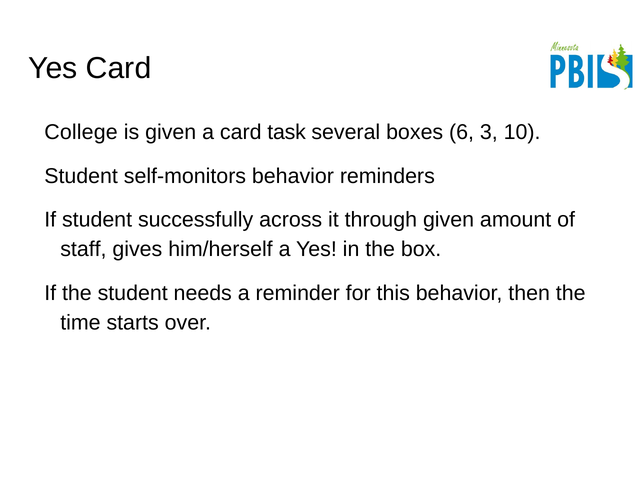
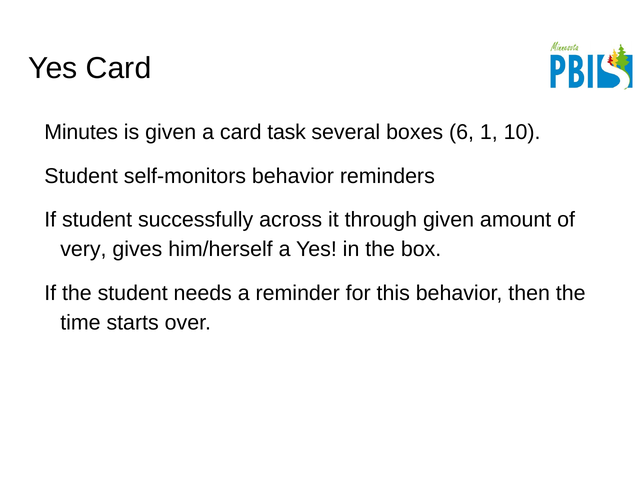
College: College -> Minutes (81, 132)
3: 3 -> 1 (489, 132)
staff: staff -> very (83, 249)
